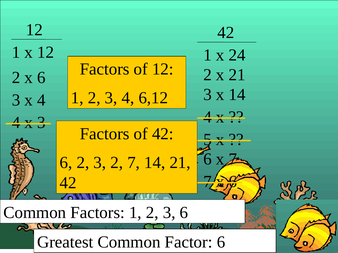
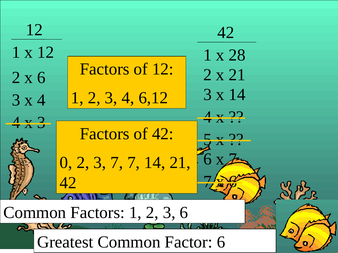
24: 24 -> 28 (237, 55)
6: 6 -> 0 (66, 163)
3 2: 2 -> 7 (117, 163)
